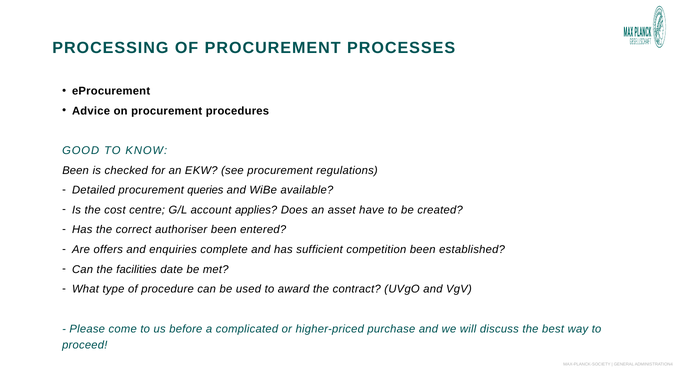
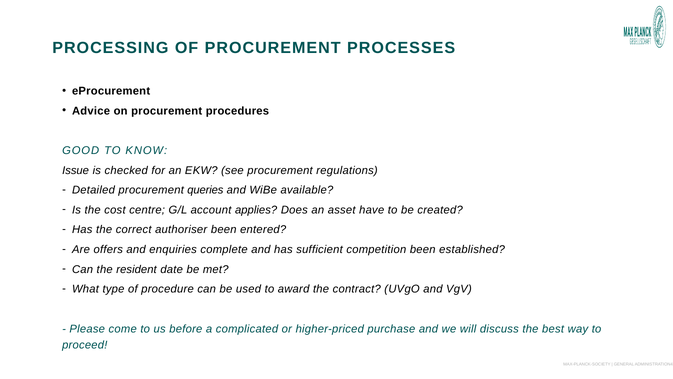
Been: Been -> Issue (76, 170)
facilities: facilities -> resident (137, 269)
